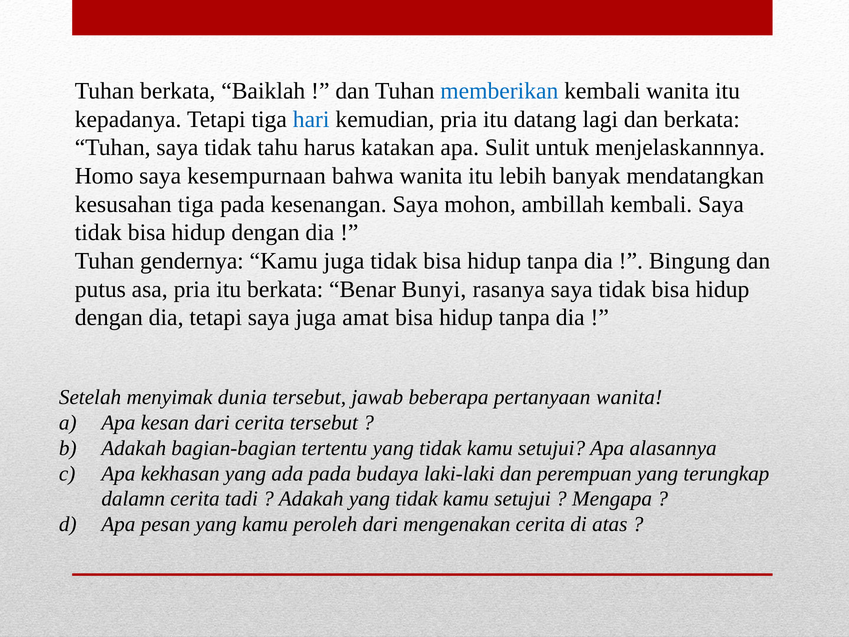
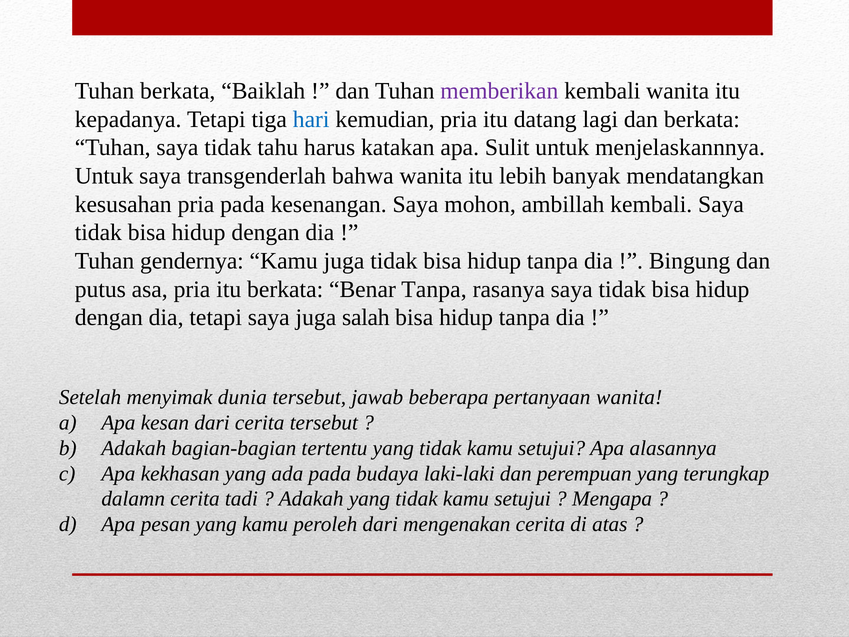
memberikan colour: blue -> purple (499, 91)
Homo: Homo -> Untuk (104, 176)
kesempurnaan: kesempurnaan -> transgenderlah (257, 176)
kesusahan tiga: tiga -> pria (196, 204)
Benar Bunyi: Bunyi -> Tanpa (434, 289)
amat: amat -> salah (366, 317)
